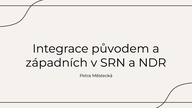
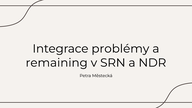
původem: původem -> problémy (120, 49)
západních: západních -> remaining (57, 63)
